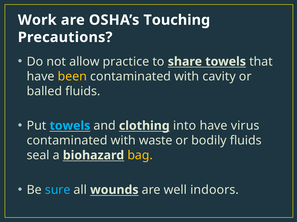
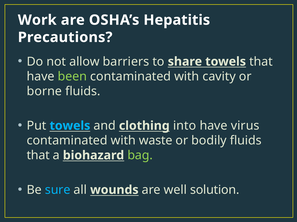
Touching: Touching -> Hepatitis (177, 20)
practice: practice -> barriers (126, 62)
been colour: yellow -> light green (72, 77)
balled: balled -> borne (44, 91)
seal: seal -> that (38, 156)
bag colour: yellow -> light green (140, 156)
indoors: indoors -> solution (215, 190)
